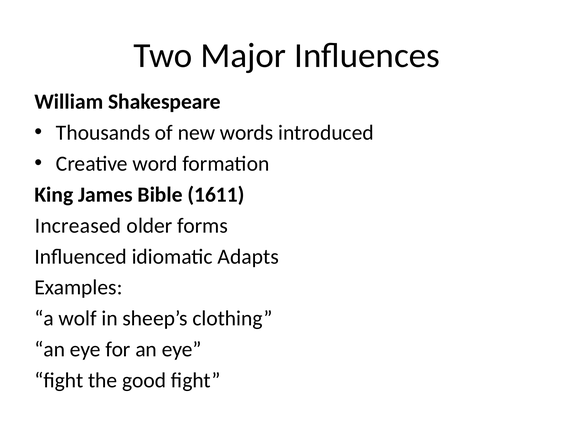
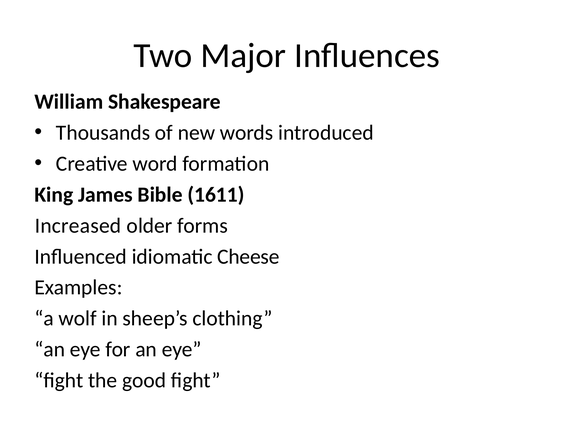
Adapts: Adapts -> Cheese (248, 256)
